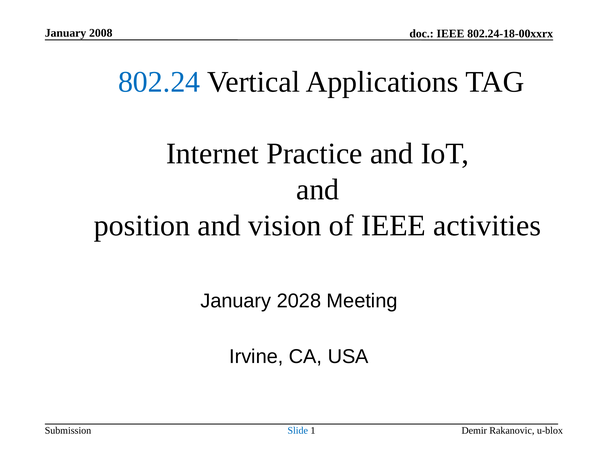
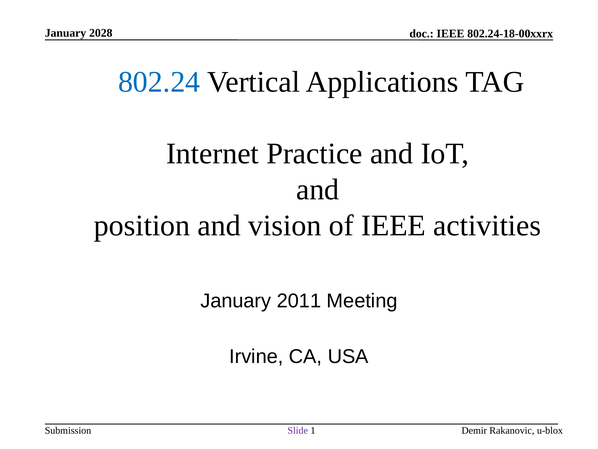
2008: 2008 -> 2028 (101, 33)
2028: 2028 -> 2011 (299, 300)
Slide colour: blue -> purple (298, 430)
